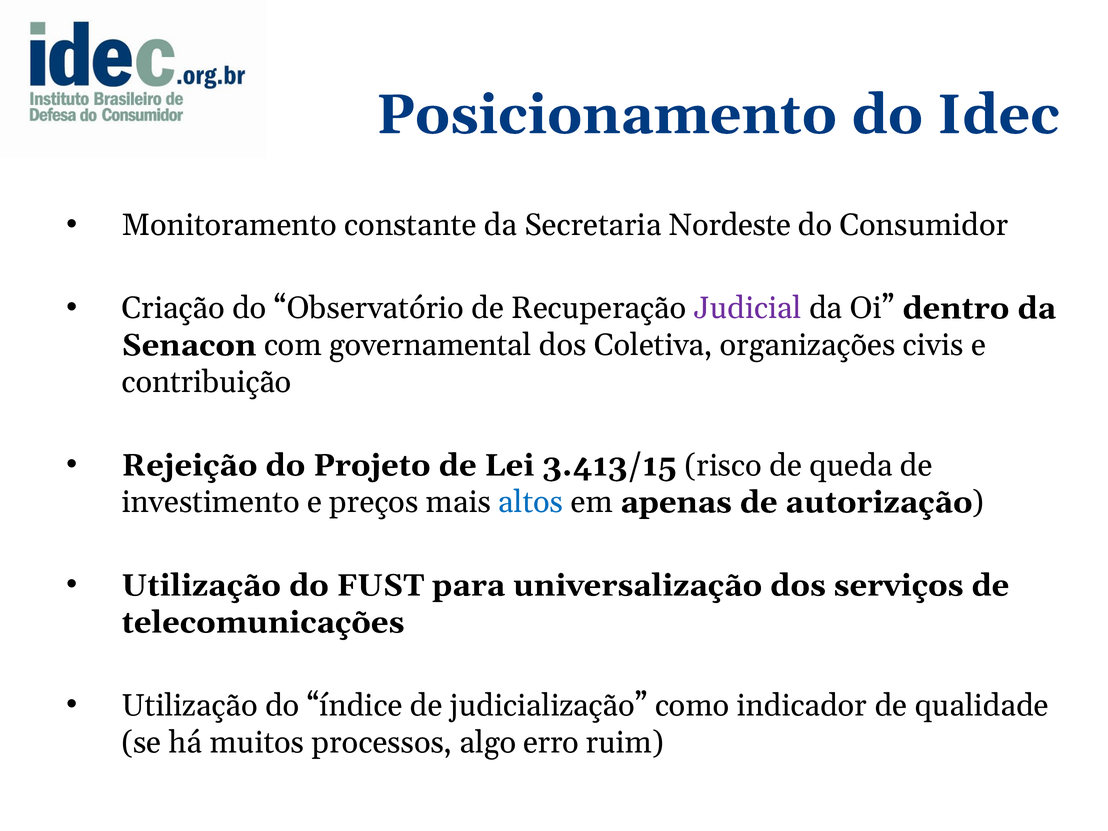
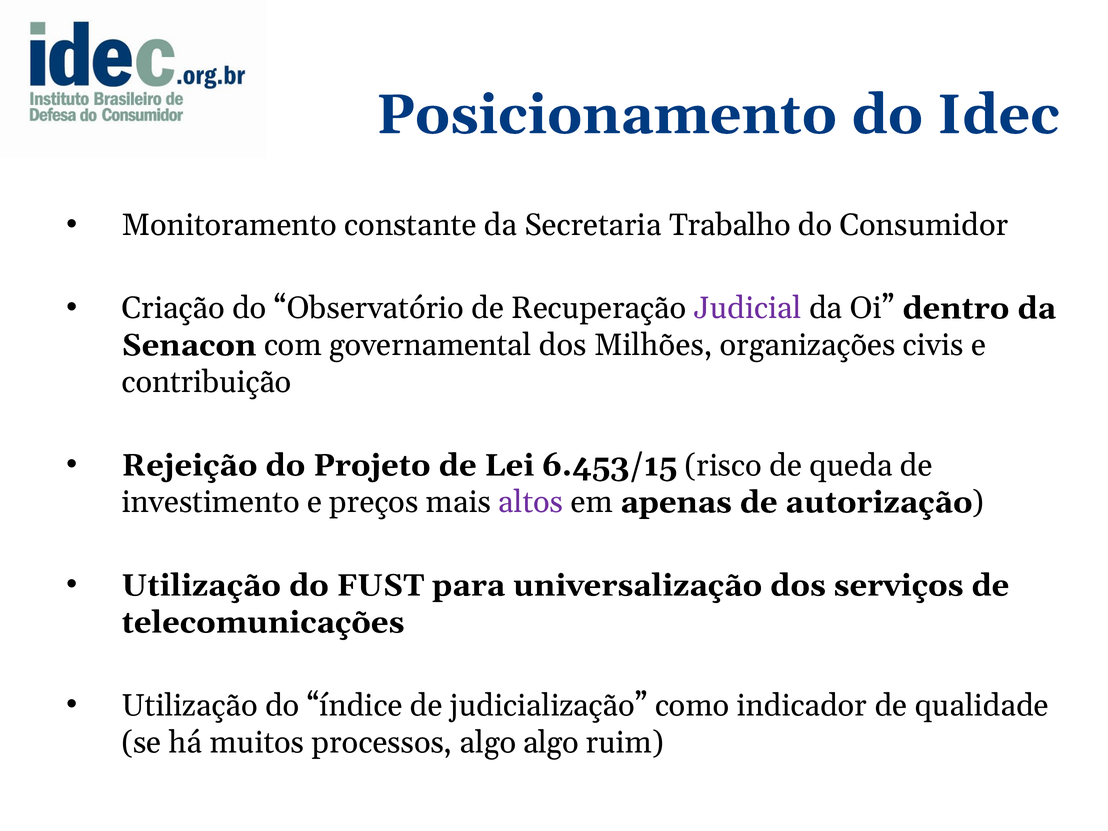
Nordeste: Nordeste -> Trabalho (730, 225)
Coletiva: Coletiva -> Milhões (653, 345)
3.413/15: 3.413/15 -> 6.453/15 (610, 465)
altos colour: blue -> purple (531, 502)
algo erro: erro -> algo (551, 742)
